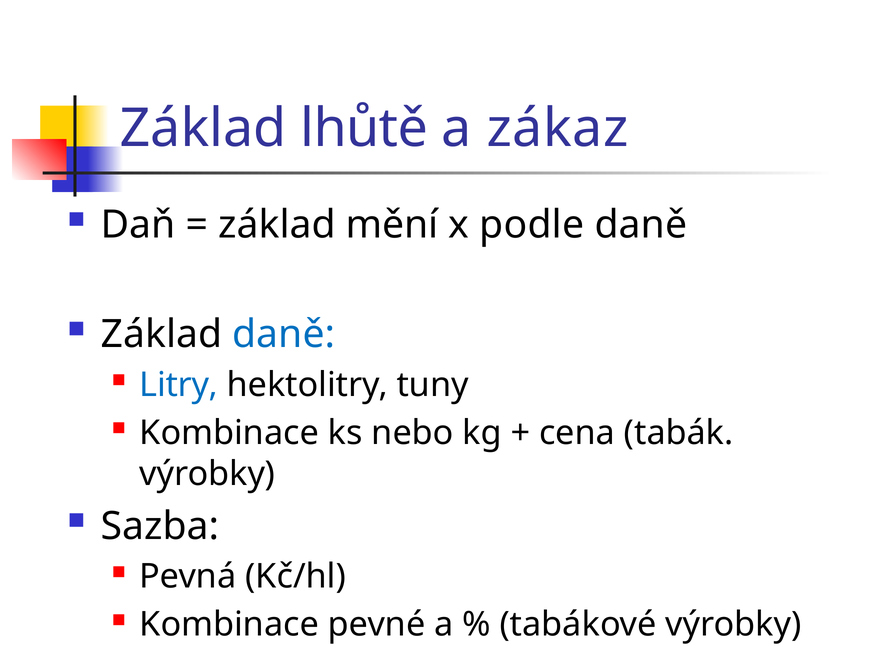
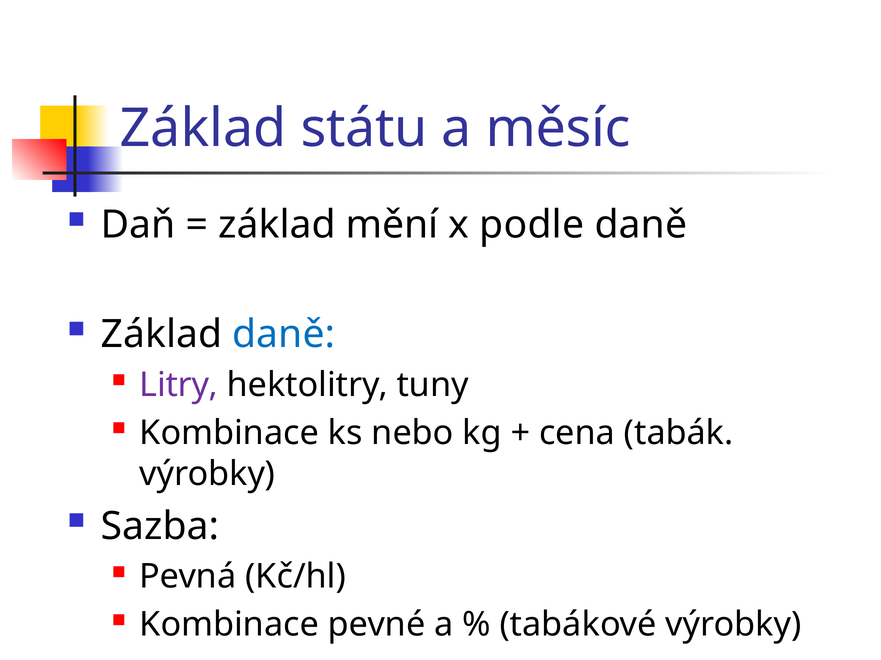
lhůtě: lhůtě -> státu (364, 129)
zákaz: zákaz -> měsíc (558, 129)
Litry colour: blue -> purple (179, 385)
